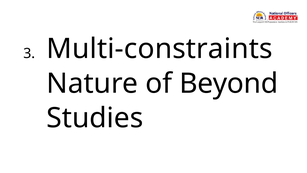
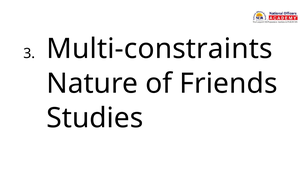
Beyond: Beyond -> Friends (228, 83)
